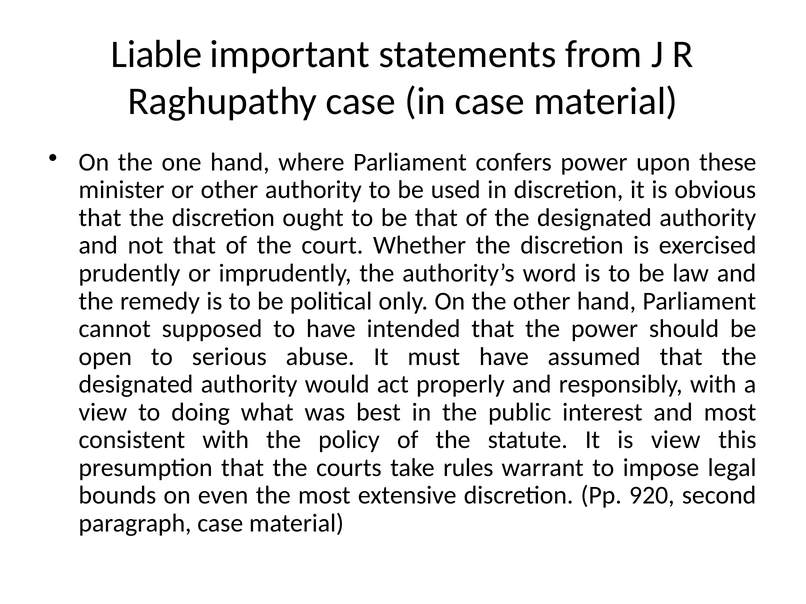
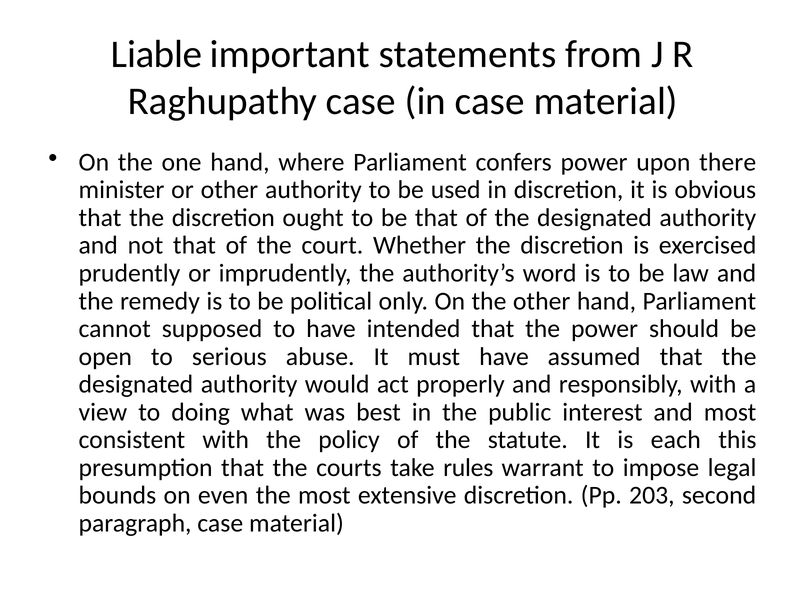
these: these -> there (728, 162)
is view: view -> each (676, 440)
920: 920 -> 203 (652, 496)
